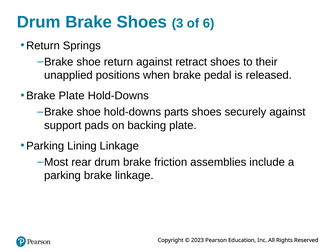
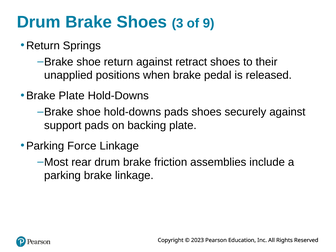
6: 6 -> 9 (209, 23)
hold-downs parts: parts -> pads (176, 112)
Lining: Lining -> Force (82, 146)
